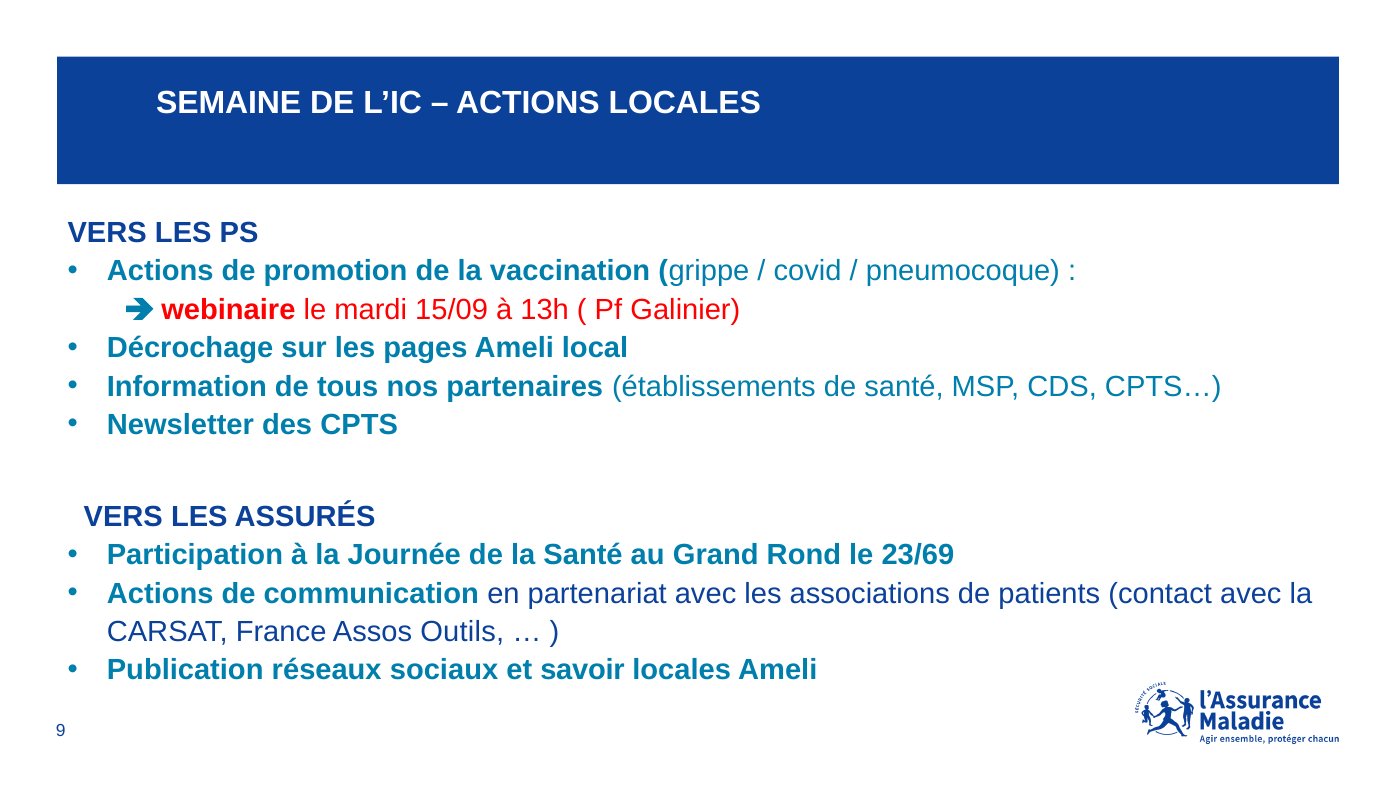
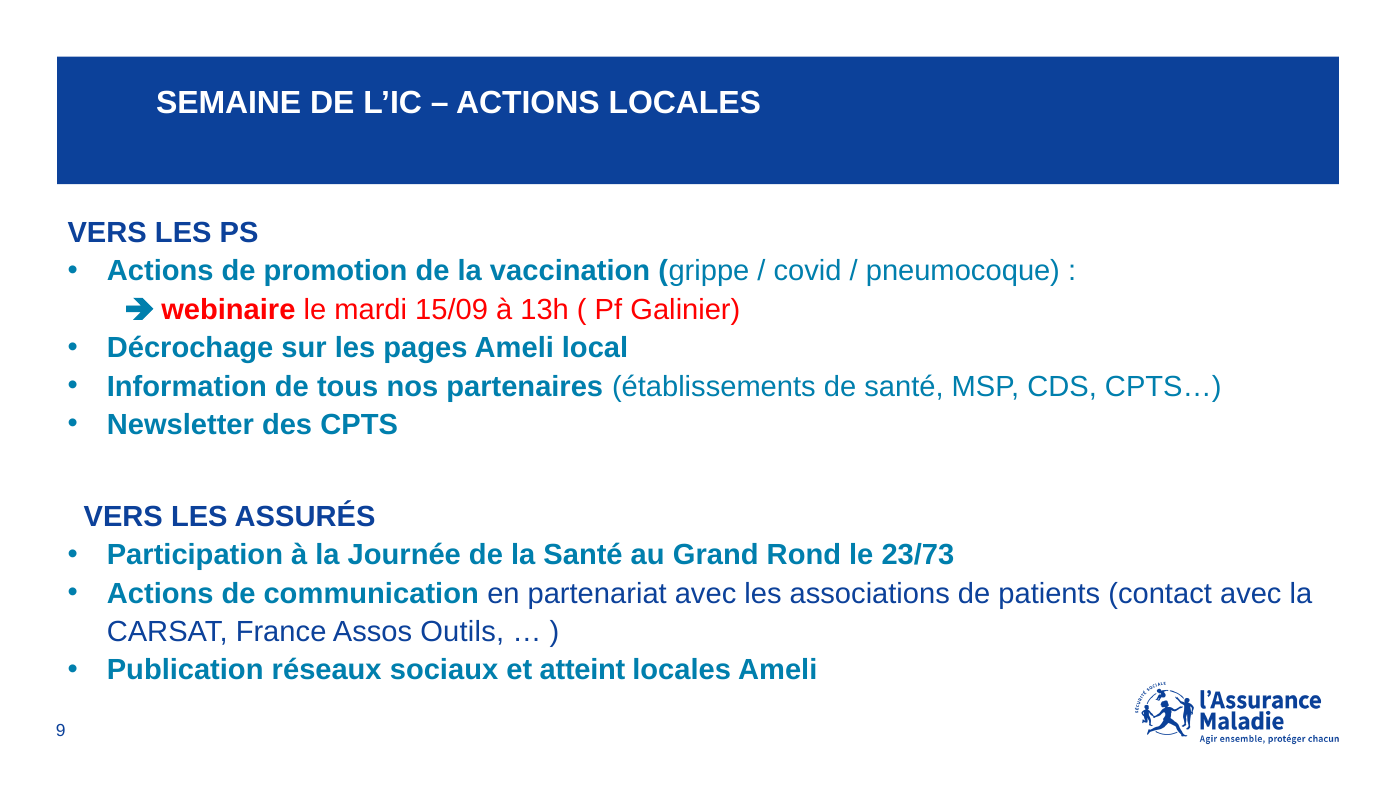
23/69: 23/69 -> 23/73 (918, 555)
savoir: savoir -> atteint (582, 670)
